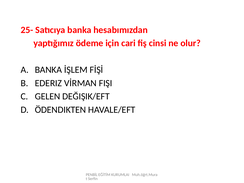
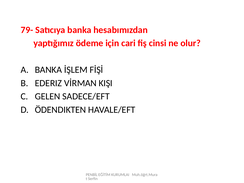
25-: 25- -> 79- (27, 30)
FIŞI: FIŞI -> KIŞI (106, 83)
DEĞIŞIK/EFT: DEĞIŞIK/EFT -> SADECE/EFT (86, 96)
